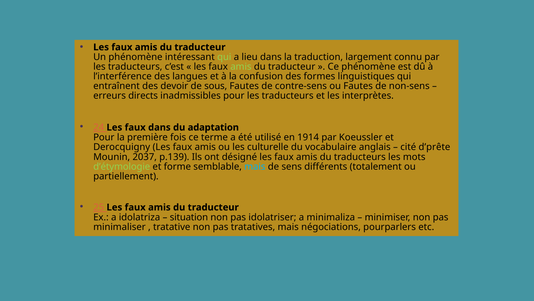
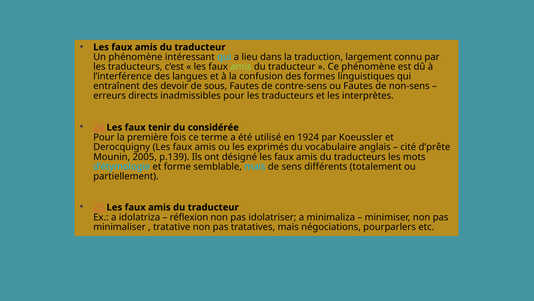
qui colour: light green -> light blue (224, 57)
faux dans: dans -> tenir (159, 127)
adaptation: adaptation -> considérée (213, 127)
1914: 1914 -> 1924 (308, 137)
culturelle: culturelle -> exprimés (268, 147)
2037: 2037 -> 2005 (145, 157)
d’étymologie colour: light green -> light blue (122, 166)
situation: situation -> réflexion (189, 217)
